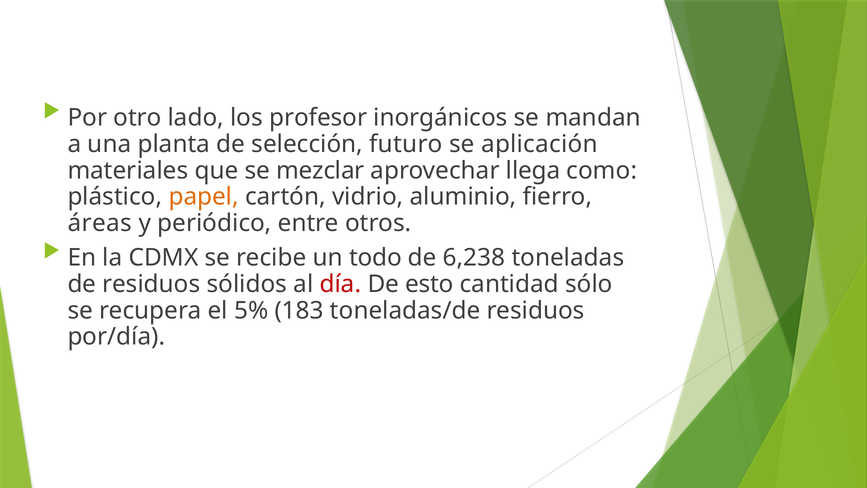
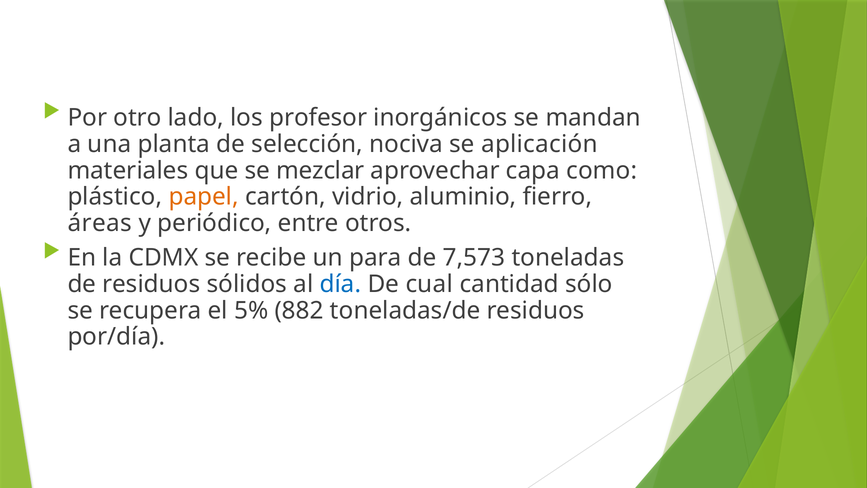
futuro: futuro -> nociva (406, 144)
llega: llega -> capa (533, 170)
todo: todo -> para (375, 258)
6,238: 6,238 -> 7,573 (474, 258)
día colour: red -> blue (340, 284)
esto: esto -> cual (429, 284)
183: 183 -> 882 (299, 310)
